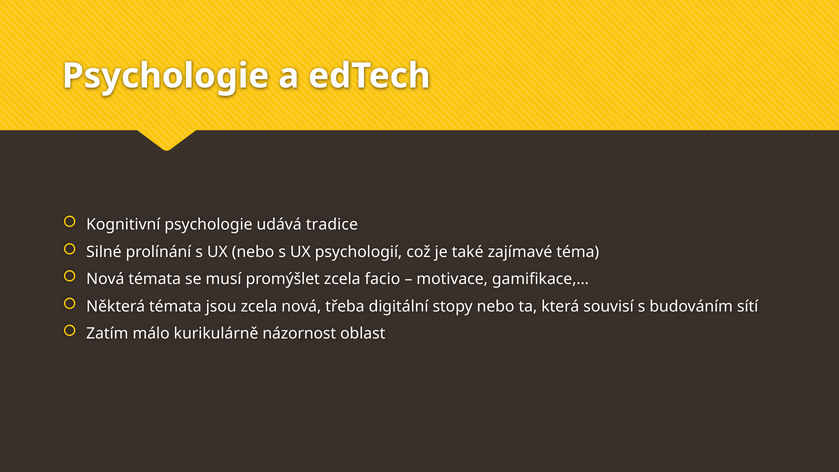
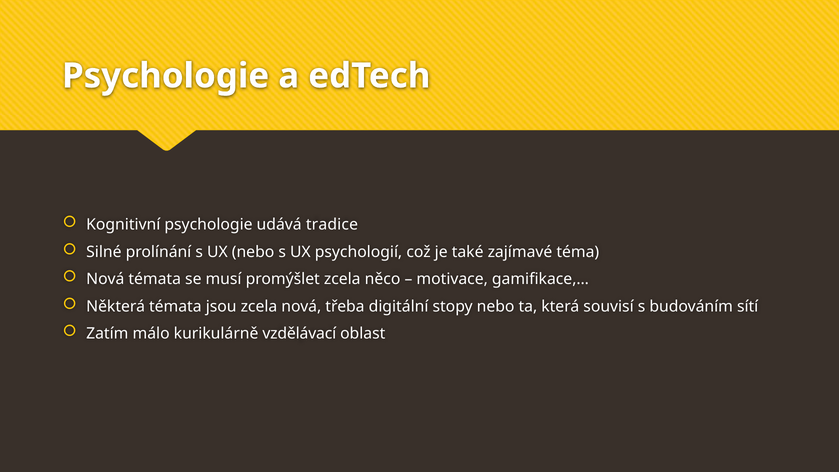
facio: facio -> něco (383, 279)
názornost: názornost -> vzdělávací (299, 334)
